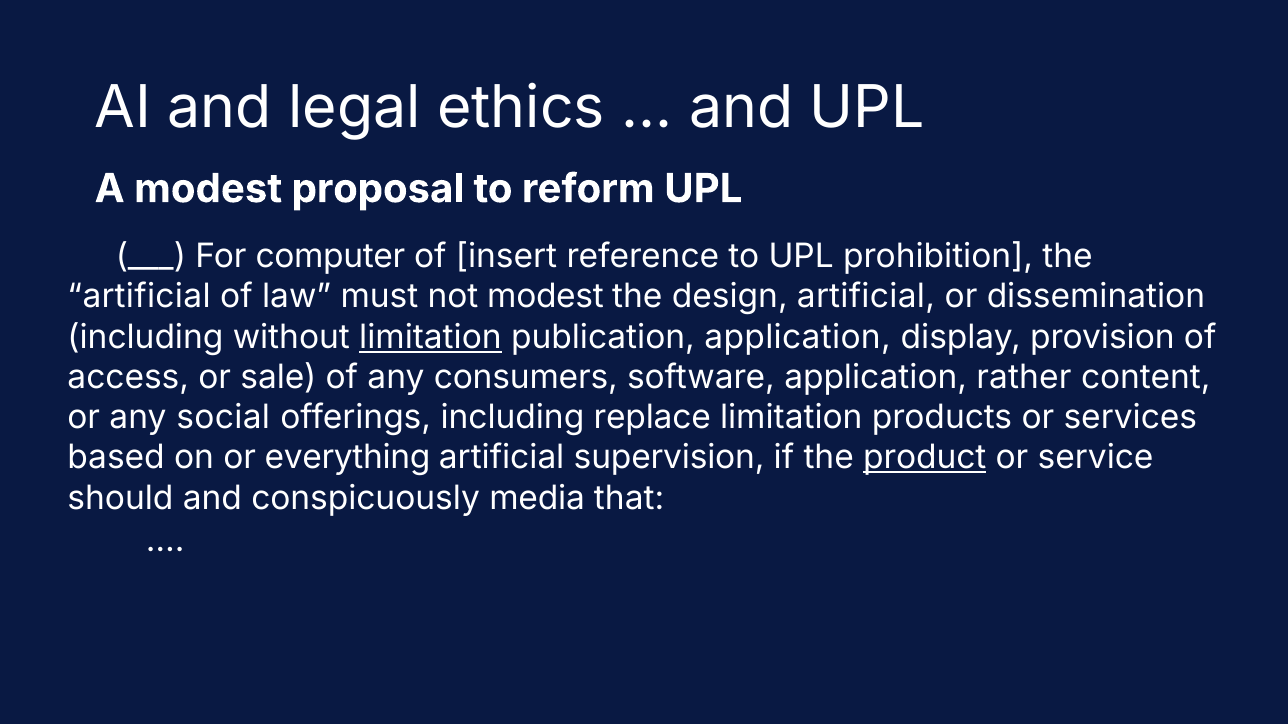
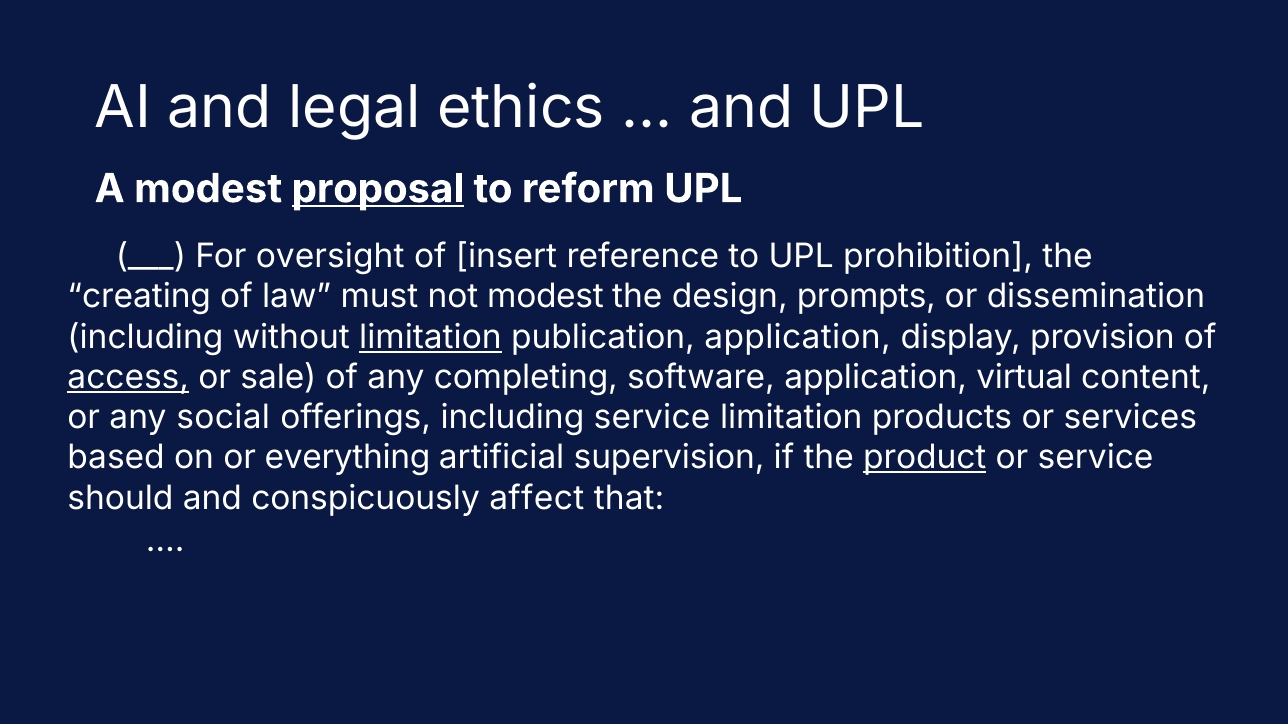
proposal underline: none -> present (378, 189)
computer: computer -> oversight (330, 257)
artificial: artificial -> creating (139, 297)
design artificial: artificial -> prompts (866, 297)
access underline: none -> present (128, 378)
consumers: consumers -> completing (526, 378)
rather: rather -> virtual (1024, 378)
including replace: replace -> service (652, 418)
media: media -> affect (537, 498)
